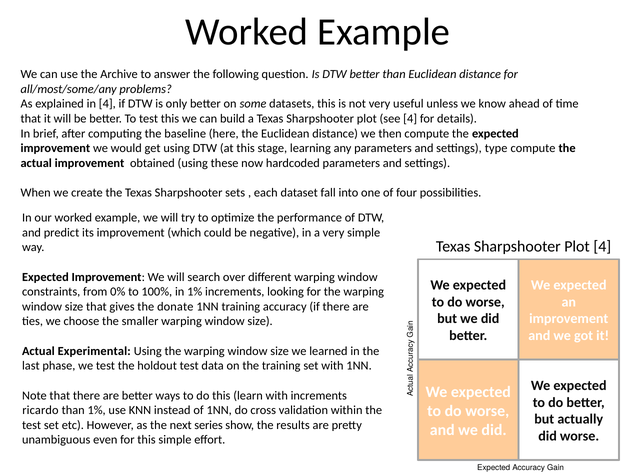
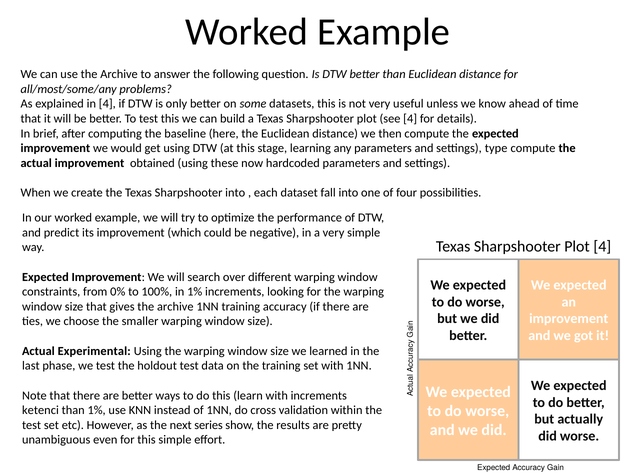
Sharpshooter sets: sets -> into (235, 193)
gives the donate: donate -> archive (175, 307)
ricardo: ricardo -> ketenci (40, 410)
